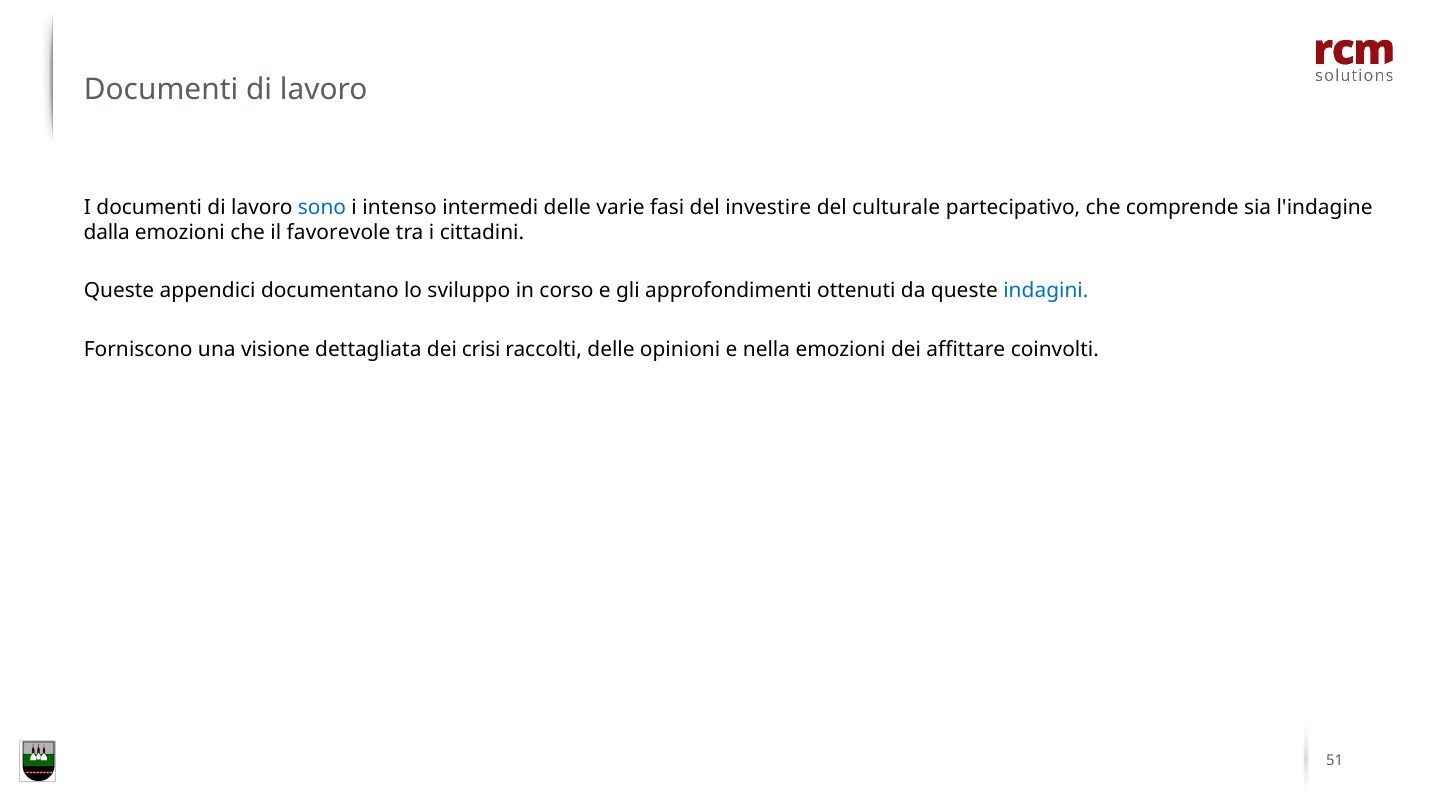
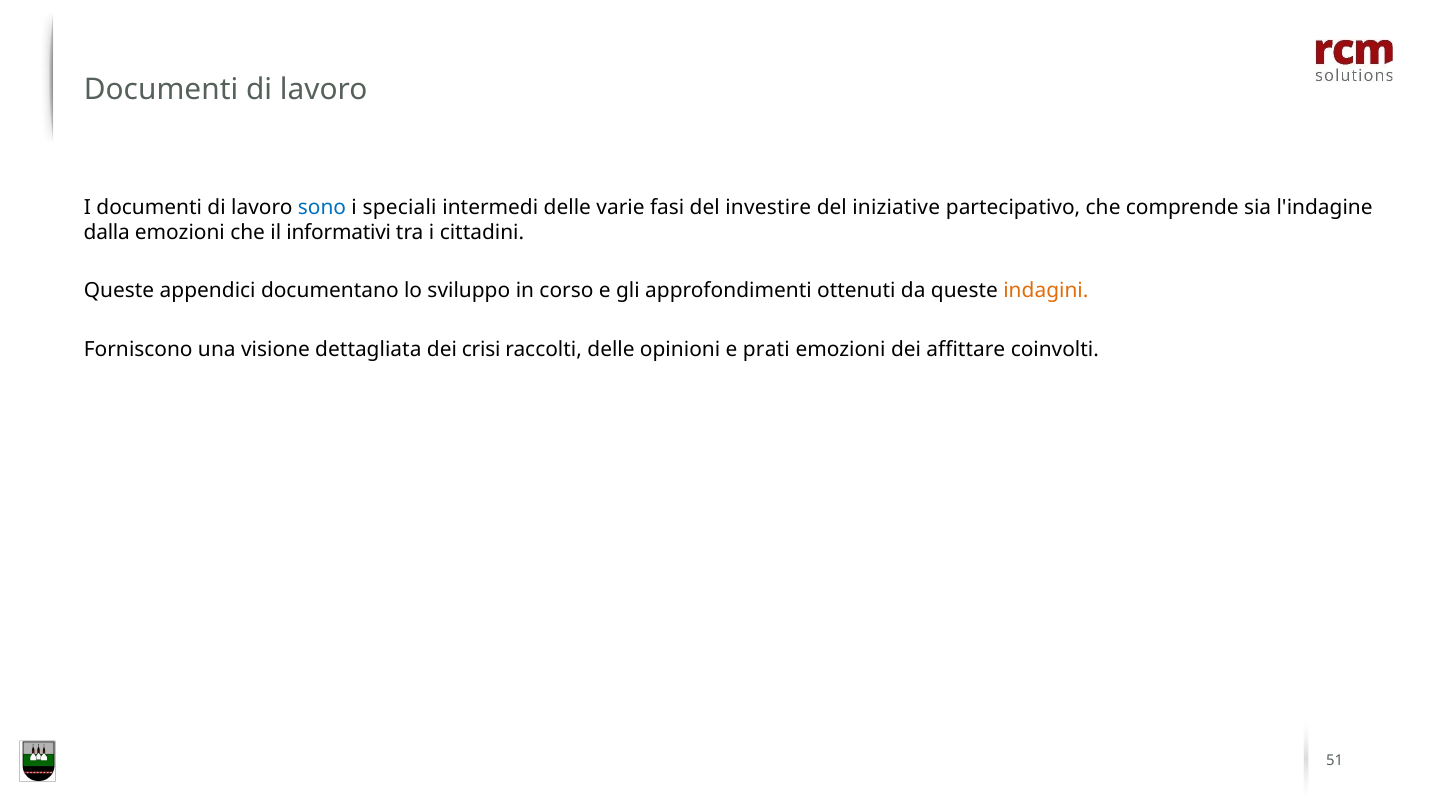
intenso: intenso -> speciali (400, 207)
culturale: culturale -> iniziative (896, 207)
favorevole: favorevole -> informativi (339, 232)
indagini colour: blue -> orange (1046, 291)
nella: nella -> prati (766, 349)
